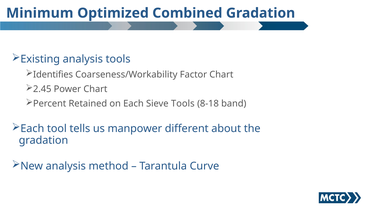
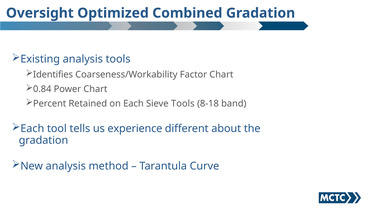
Minimum: Minimum -> Oversight (40, 13)
2.45: 2.45 -> 0.84 (42, 89)
manpower: manpower -> experience (135, 129)
